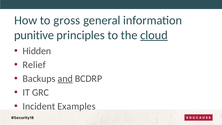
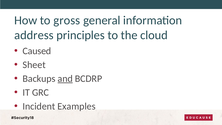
punitive: punitive -> address (34, 35)
cloud underline: present -> none (154, 35)
Hidden: Hidden -> Caused (37, 51)
Relief: Relief -> Sheet (34, 65)
